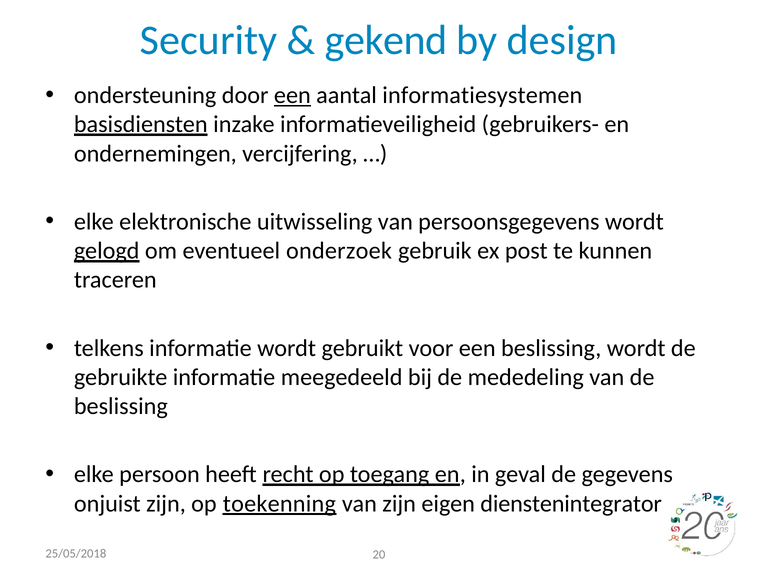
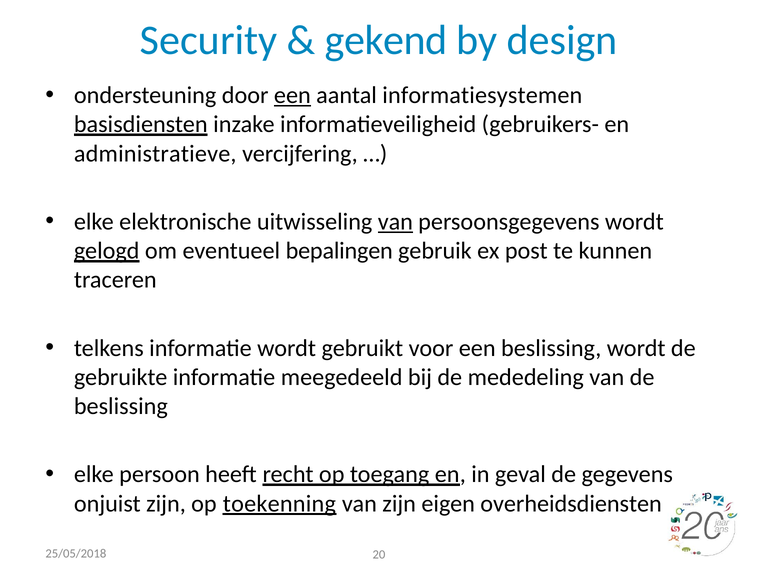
ondernemingen: ondernemingen -> administratieve (155, 153)
van underline: none -> present (395, 222)
onderzoek: onderzoek -> bepalingen (339, 251)
dienstenintegrator: dienstenintegrator -> overheidsdiensten (571, 503)
